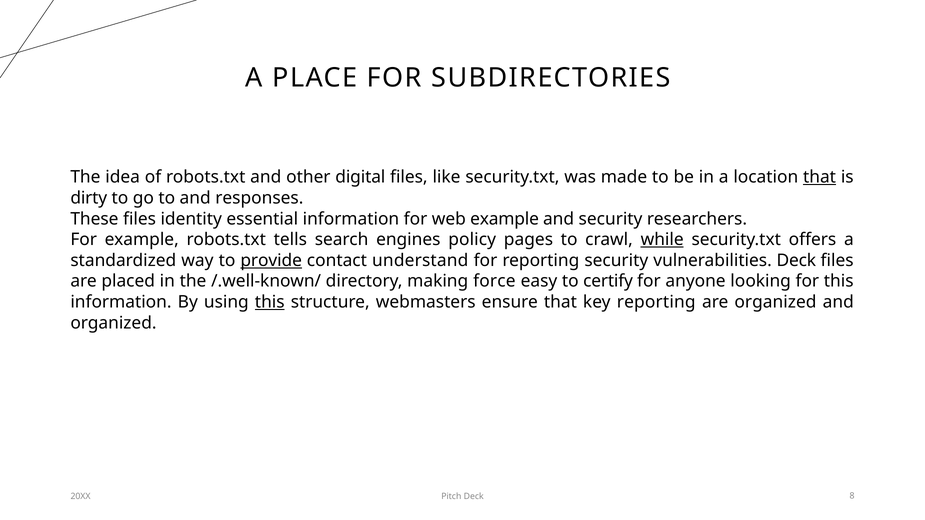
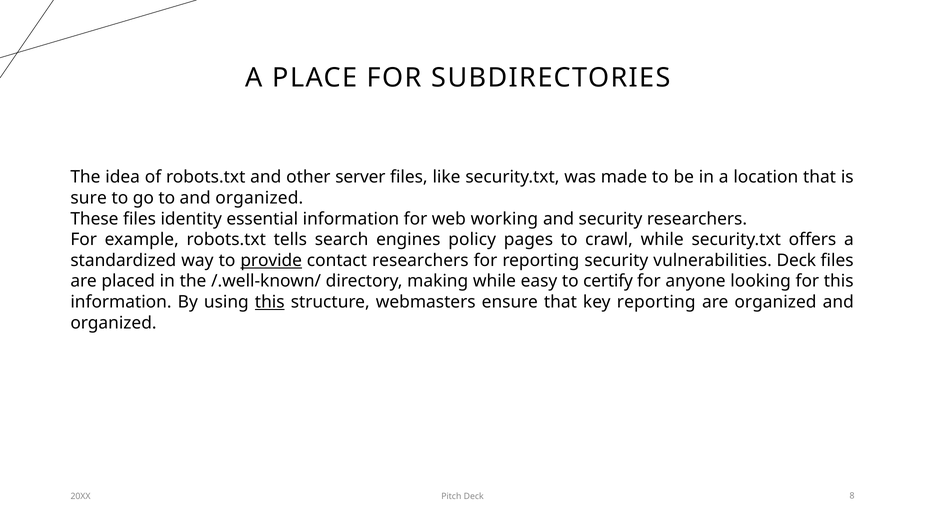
digital: digital -> server (360, 177)
that underline: present -> none (820, 177)
dirty: dirty -> sure (89, 198)
to and responses: responses -> organized (259, 198)
web example: example -> working (504, 219)
while underline: present -> none (662, 240)
contact understand: understand -> researchers (420, 261)
making force: force -> while (494, 281)
